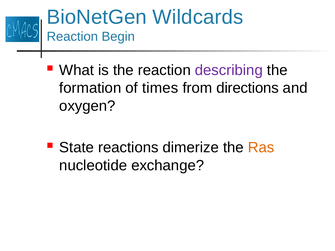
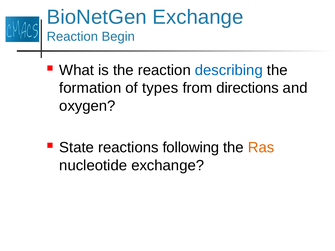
BioNetGen Wildcards: Wildcards -> Exchange (198, 17)
describing colour: purple -> blue (229, 70)
times: times -> types (160, 88)
dimerize: dimerize -> following (191, 148)
